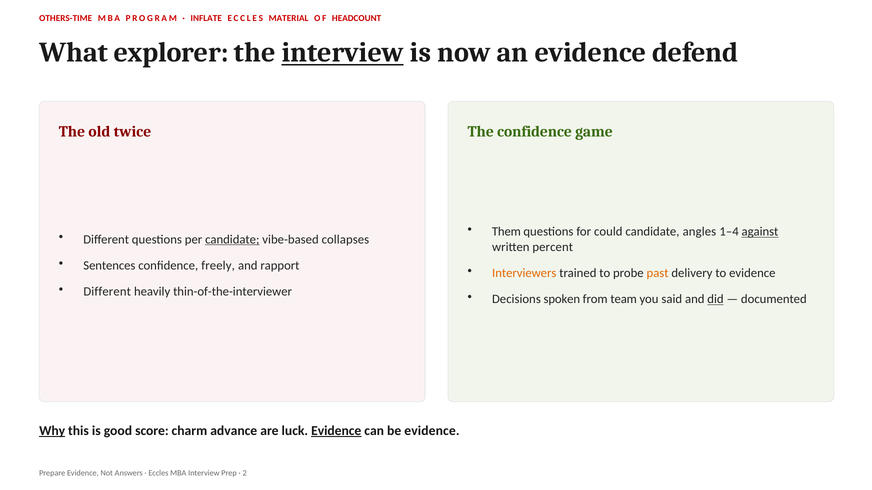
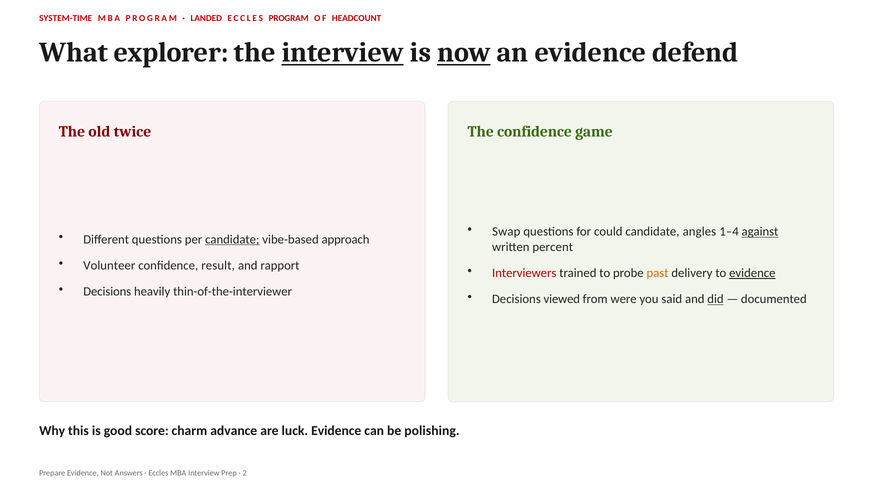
OTHERS-TIME: OTHERS-TIME -> SYSTEM-TIME (66, 18)
INFLATE: INFLATE -> LANDED (206, 18)
ECCLES MATERIAL: MATERIAL -> PROGRAM (289, 18)
now underline: none -> present (464, 53)
Them: Them -> Swap (506, 232)
collapses: collapses -> approach (346, 240)
Sentences: Sentences -> Volunteer (109, 266)
freely: freely -> result (218, 266)
Interviewers colour: orange -> red (524, 273)
evidence underline: none -> present (752, 273)
Different: Different -> Decisions (107, 292)
spoken: spoken -> viewed (562, 300)
team: team -> were (624, 300)
Why underline: present -> none (52, 431)
Evidence underline: present -> none (336, 431)
be evidence: evidence -> polishing (432, 431)
